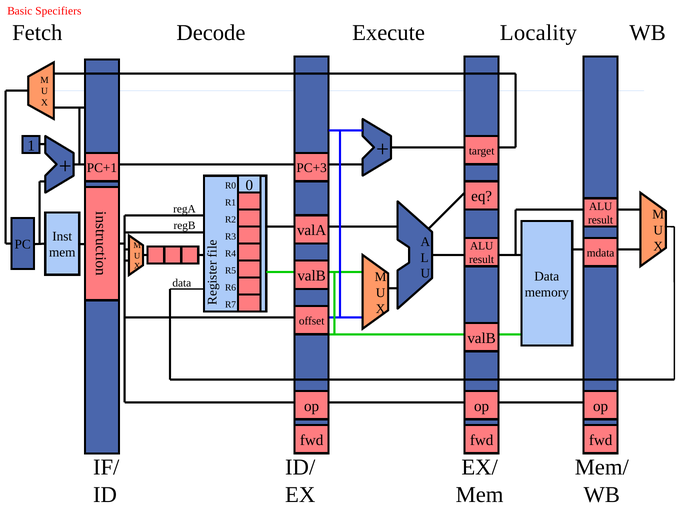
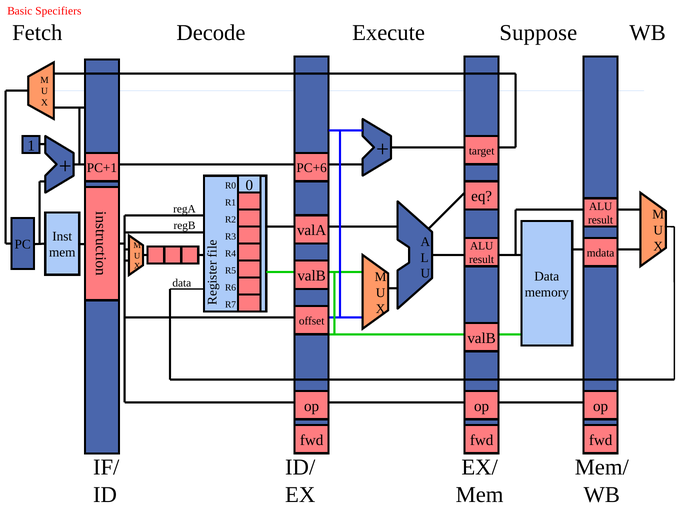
Locality: Locality -> Suppose (538, 33)
PC+3: PC+3 -> PC+6 (312, 168)
